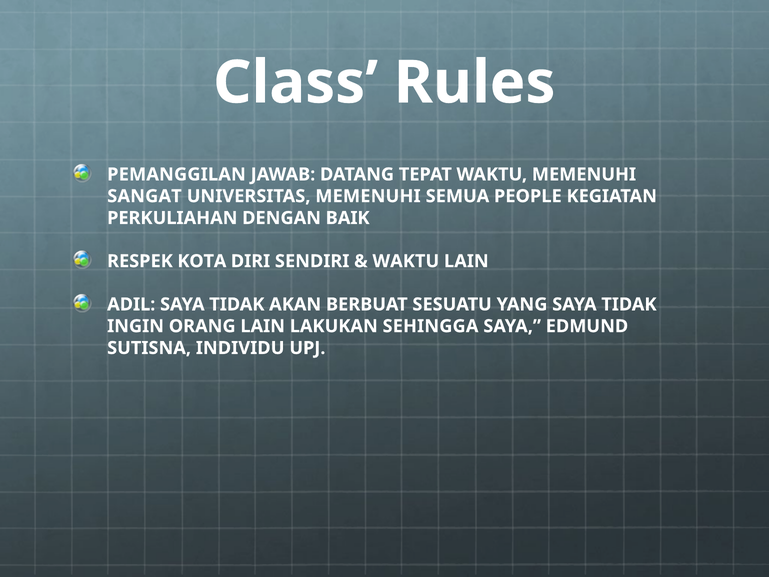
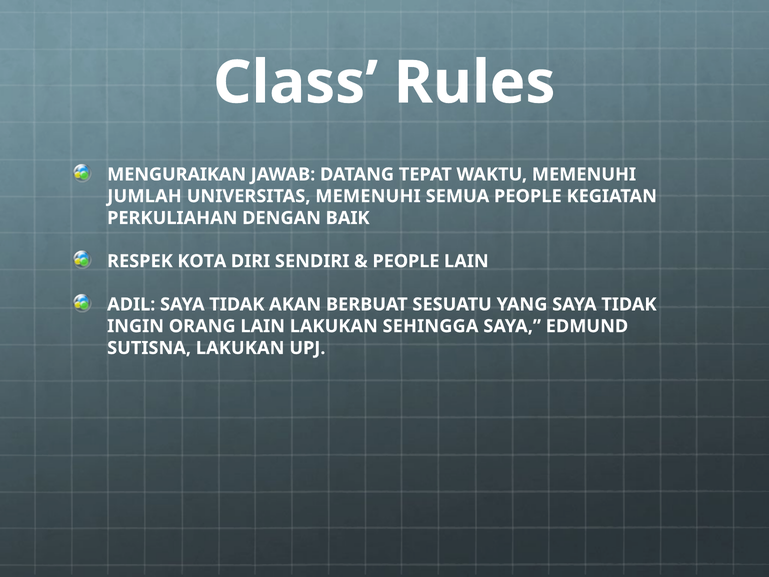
PEMANGGILAN: PEMANGGILAN -> MENGURAIKAN (177, 174)
SANGAT: SANGAT -> JUMLAH (144, 196)
WAKTU: WAKTU -> PEOPLE (406, 261)
SUTISNA INDIVIDU: INDIVIDU -> LAKUKAN (240, 348)
